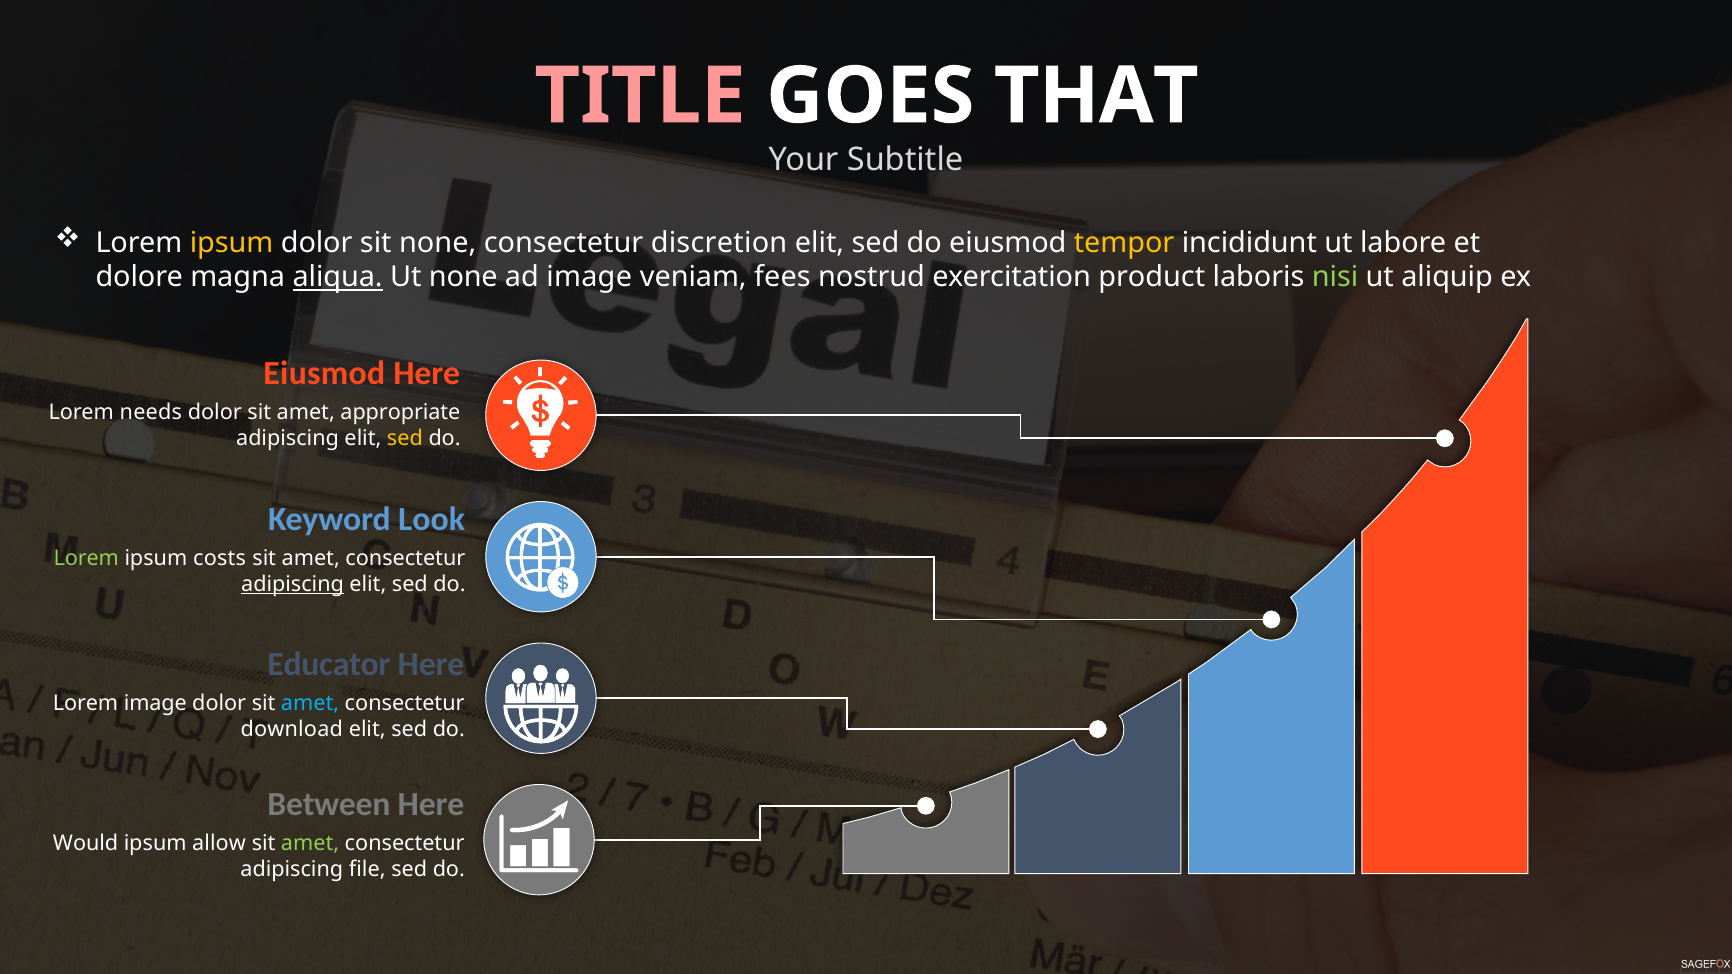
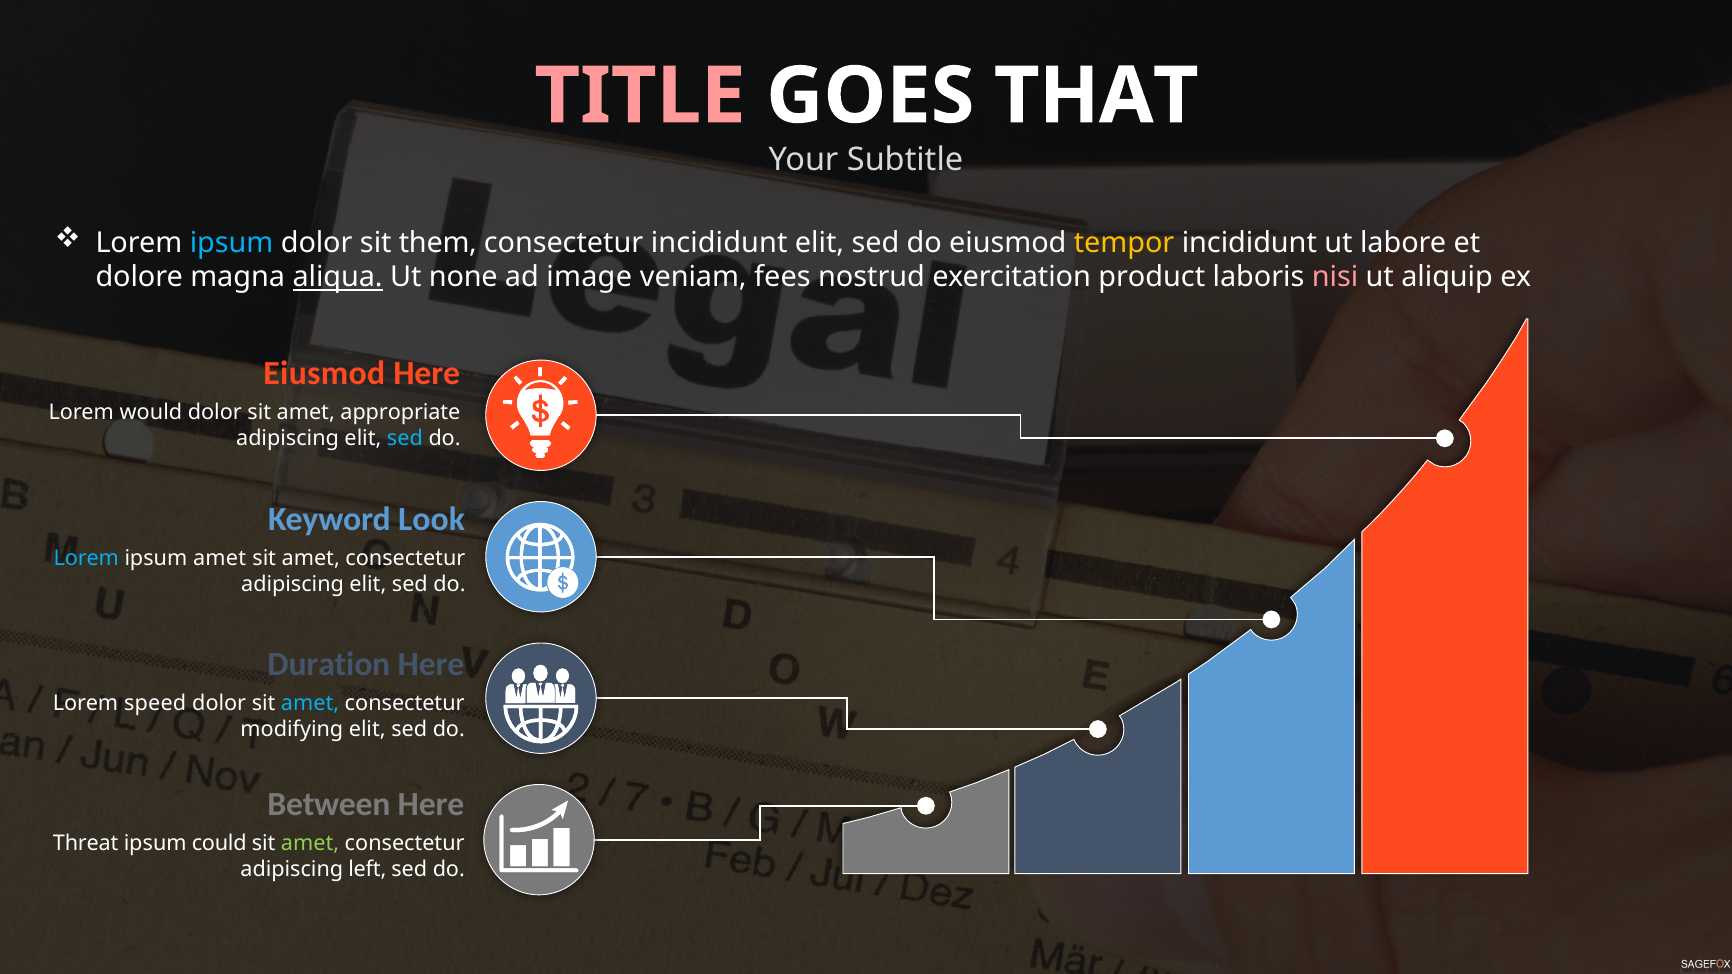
ipsum colour: yellow -> light blue (232, 243)
sit none: none -> them (438, 243)
consectetur discretion: discretion -> incididunt (719, 243)
nisi colour: light green -> pink (1335, 277)
needs: needs -> would (151, 413)
sed colour: yellow -> light blue (405, 439)
Lorem colour: light green -> light blue (86, 559)
ipsum costs: costs -> amet (220, 559)
adipiscing underline: present -> none (293, 585)
Educator: Educator -> Duration (329, 665)
Lorem image: image -> speed (155, 704)
download: download -> modifying (292, 730)
Would: Would -> Threat (86, 843)
allow: allow -> could (219, 843)
file: file -> left (367, 869)
